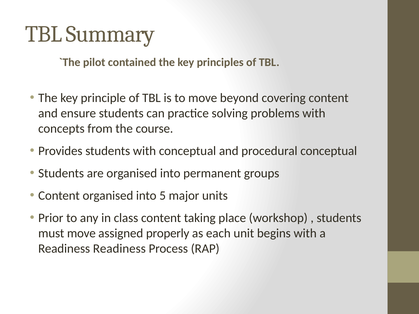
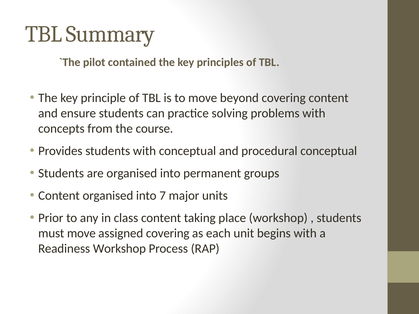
5: 5 -> 7 (163, 196)
assigned properly: properly -> covering (168, 233)
Readiness Readiness: Readiness -> Workshop (119, 249)
